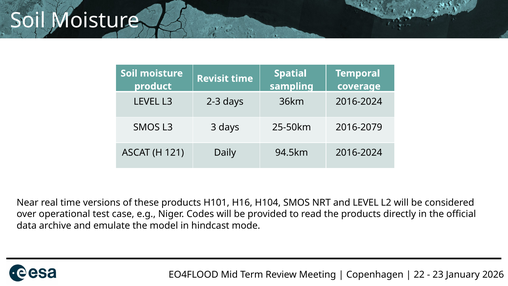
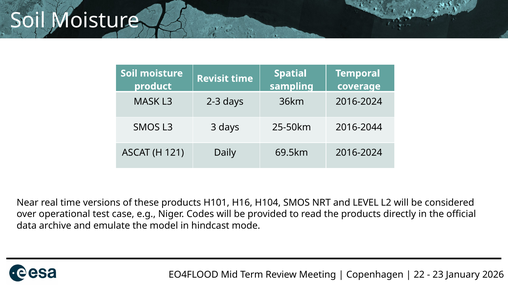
LEVEL: LEVEL -> MASK (147, 102)
2016-2079: 2016-2079 -> 2016-2044 (359, 127)
94.5km: 94.5km -> 69.5km (292, 153)
